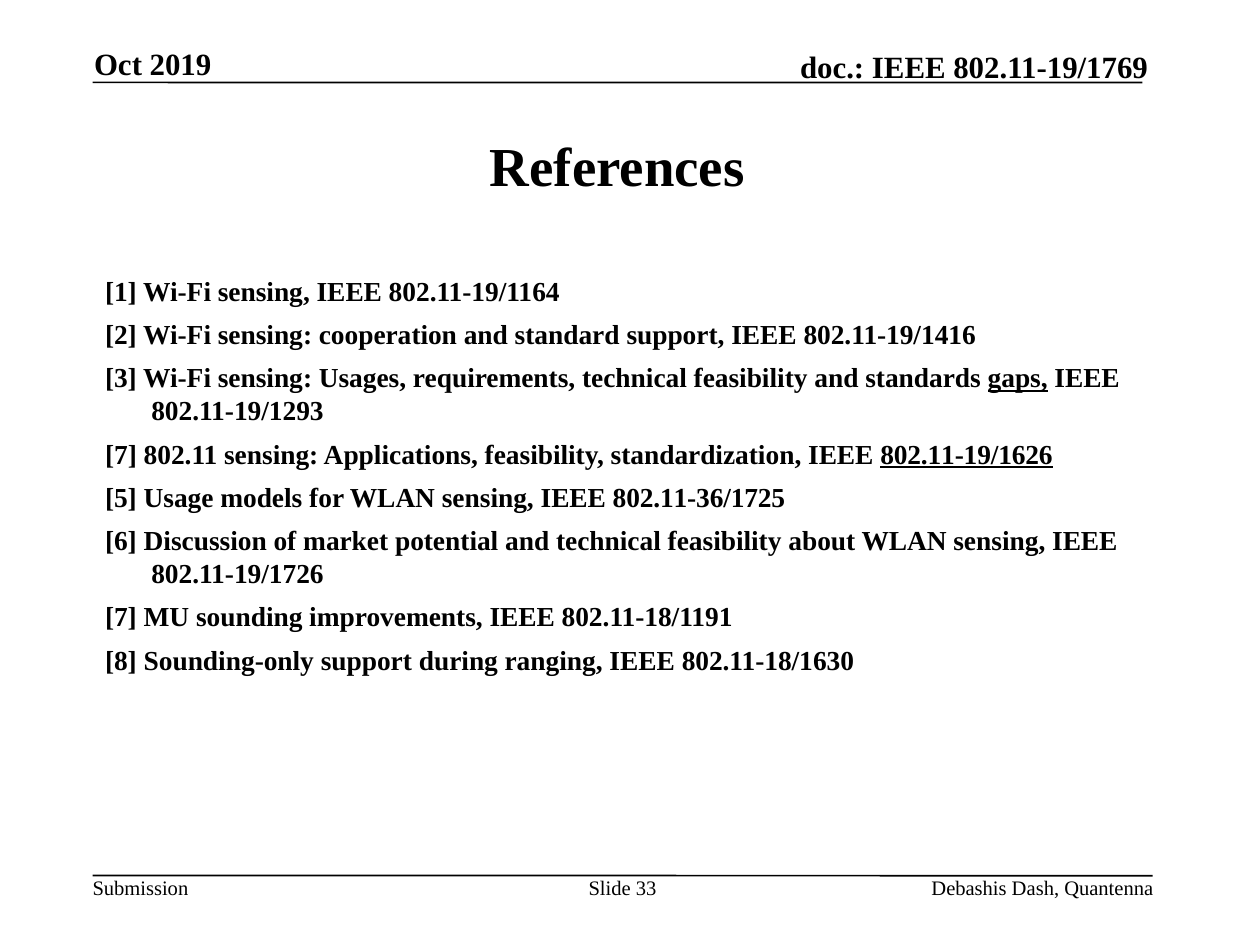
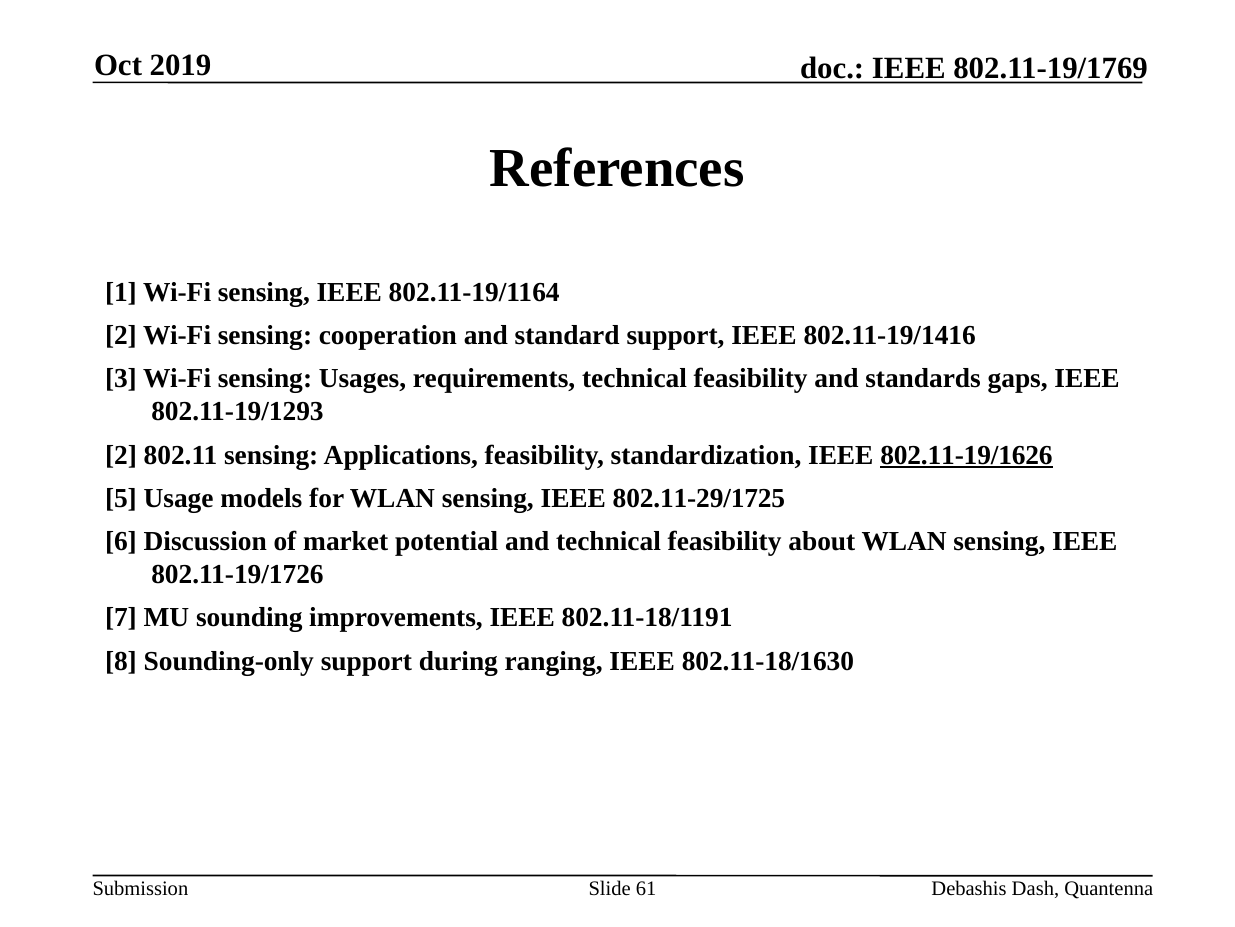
gaps underline: present -> none (1018, 379)
7: 7 -> 2 (121, 455)
802.11-36/1725: 802.11-36/1725 -> 802.11-29/1725 (699, 498)
33: 33 -> 61 (646, 888)
